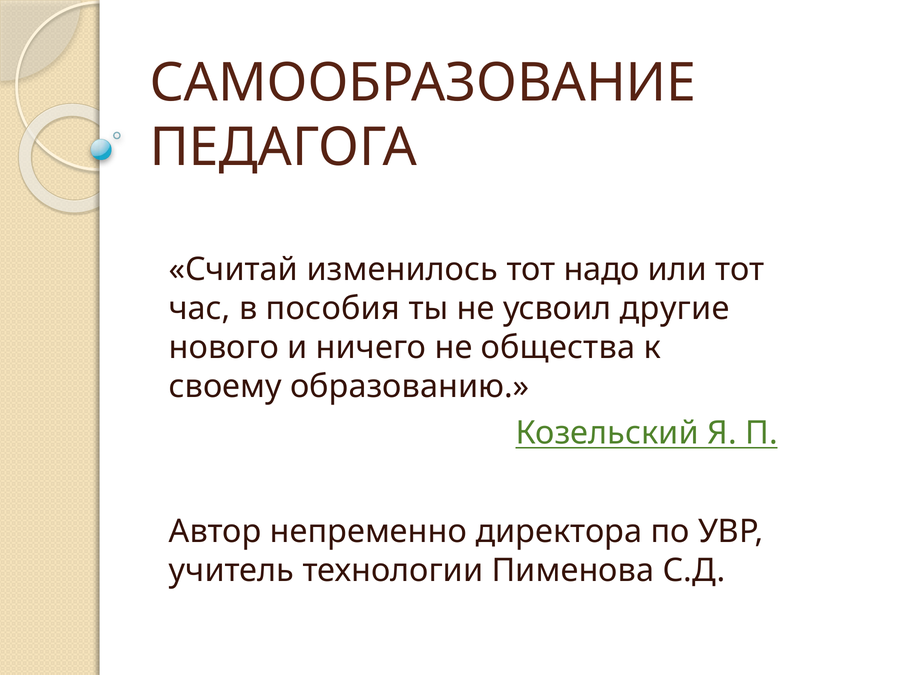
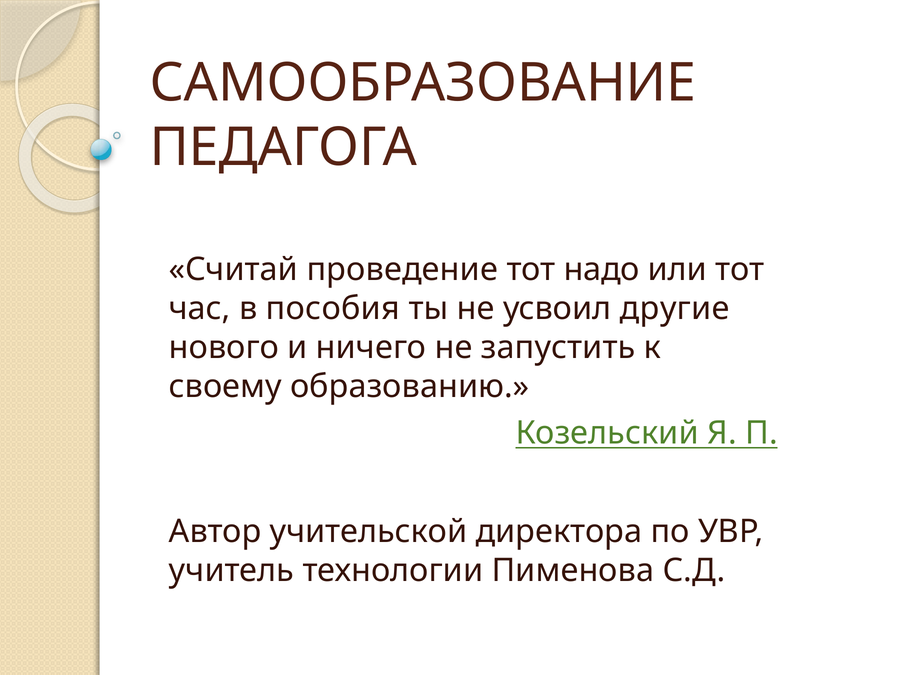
изменилось: изменилось -> проведение (402, 269)
общества: общества -> запустить (558, 347)
непременно: непременно -> учительской (368, 531)
